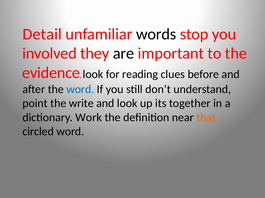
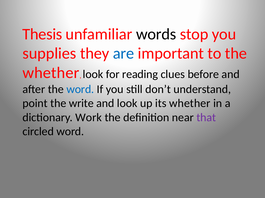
Detail: Detail -> Thesis (42, 34)
involved: involved -> supplies (49, 54)
are colour: black -> blue (124, 54)
evidence: evidence -> whether (51, 73)
its together: together -> whether (190, 104)
that colour: orange -> purple (206, 118)
